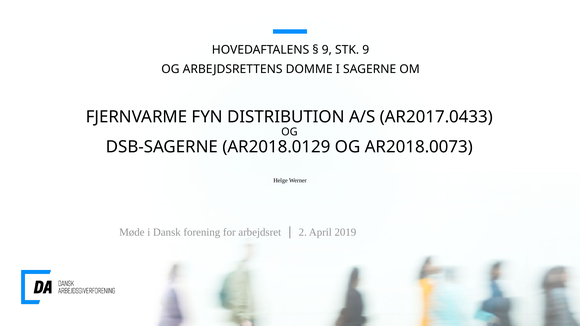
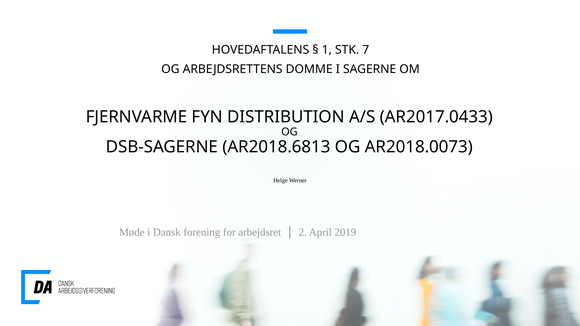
9: 9 -> 1 (327, 50)
STK 9: 9 -> 7 (366, 50)
AR2018.0129: AR2018.0129 -> AR2018.6813 (276, 147)
